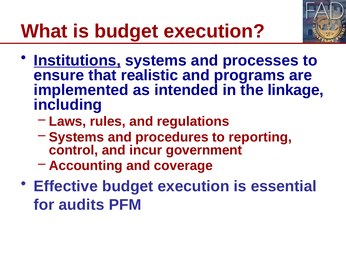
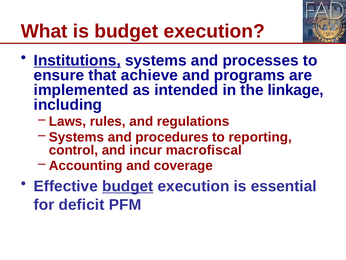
realistic: realistic -> achieve (149, 75)
government: government -> macrofiscal (204, 150)
budget underline: none -> present (128, 186)
audits: audits -> deficit (81, 204)
